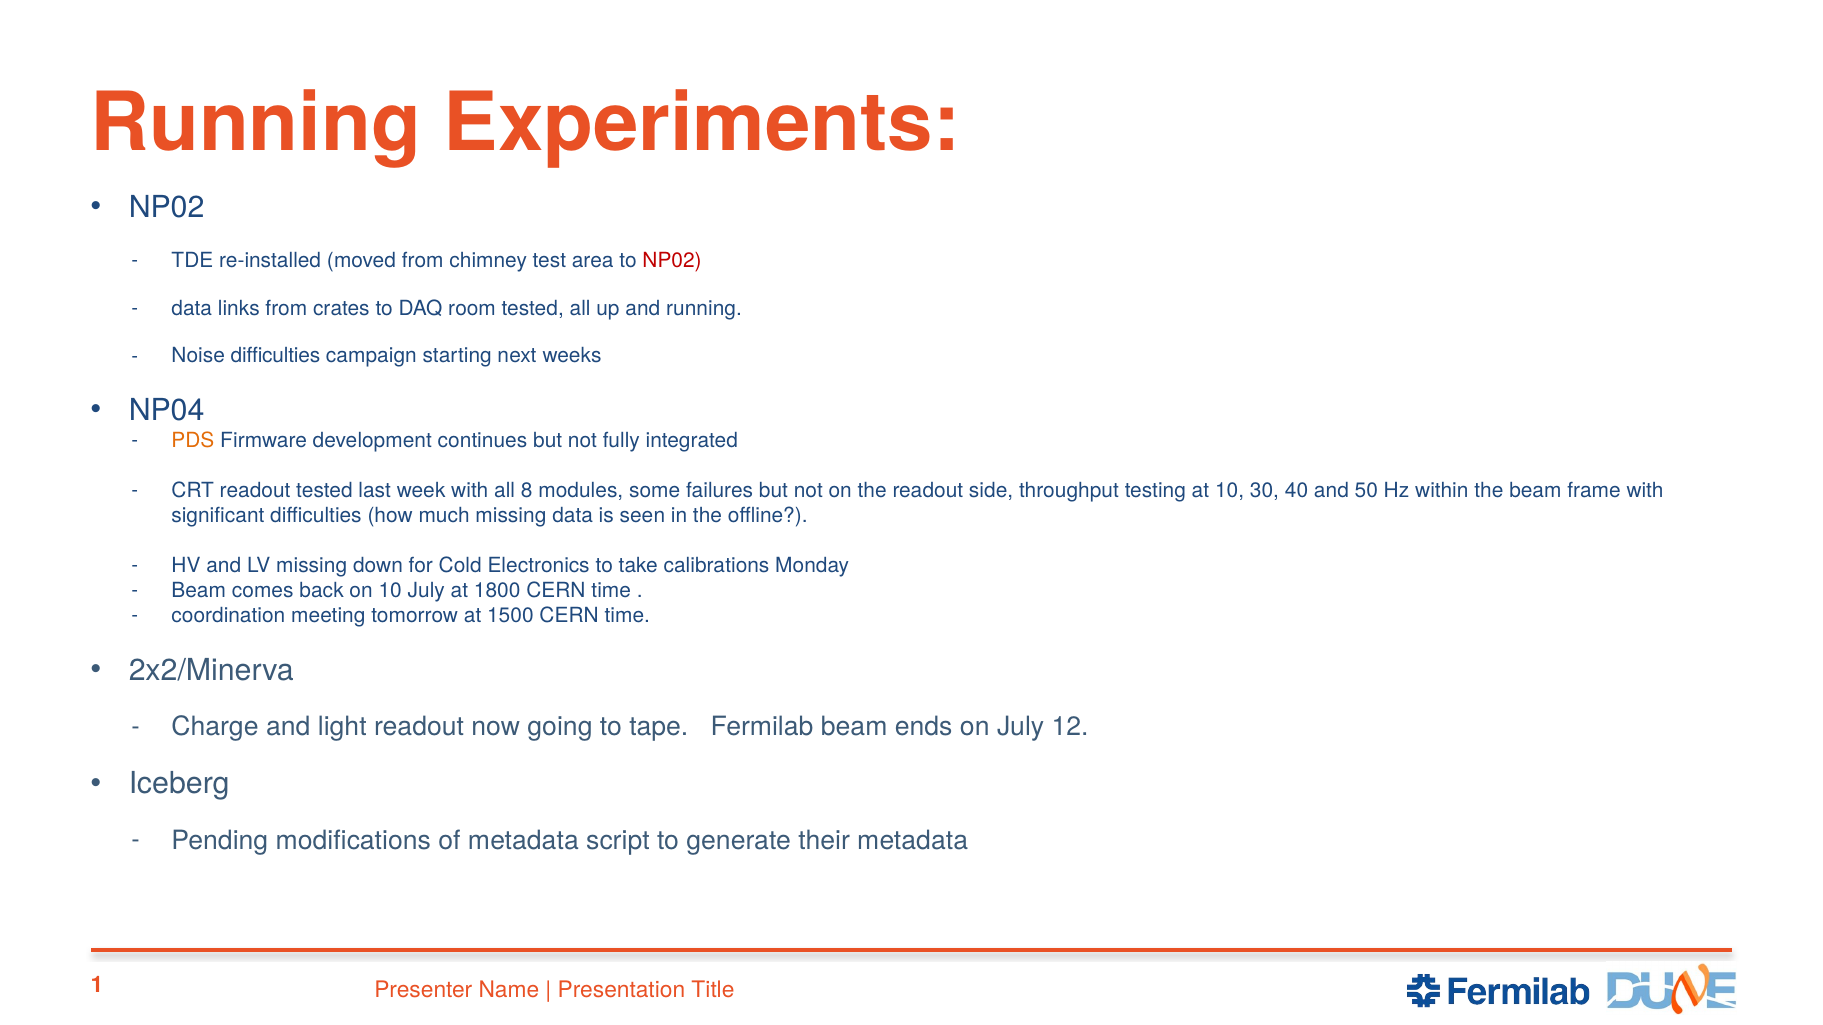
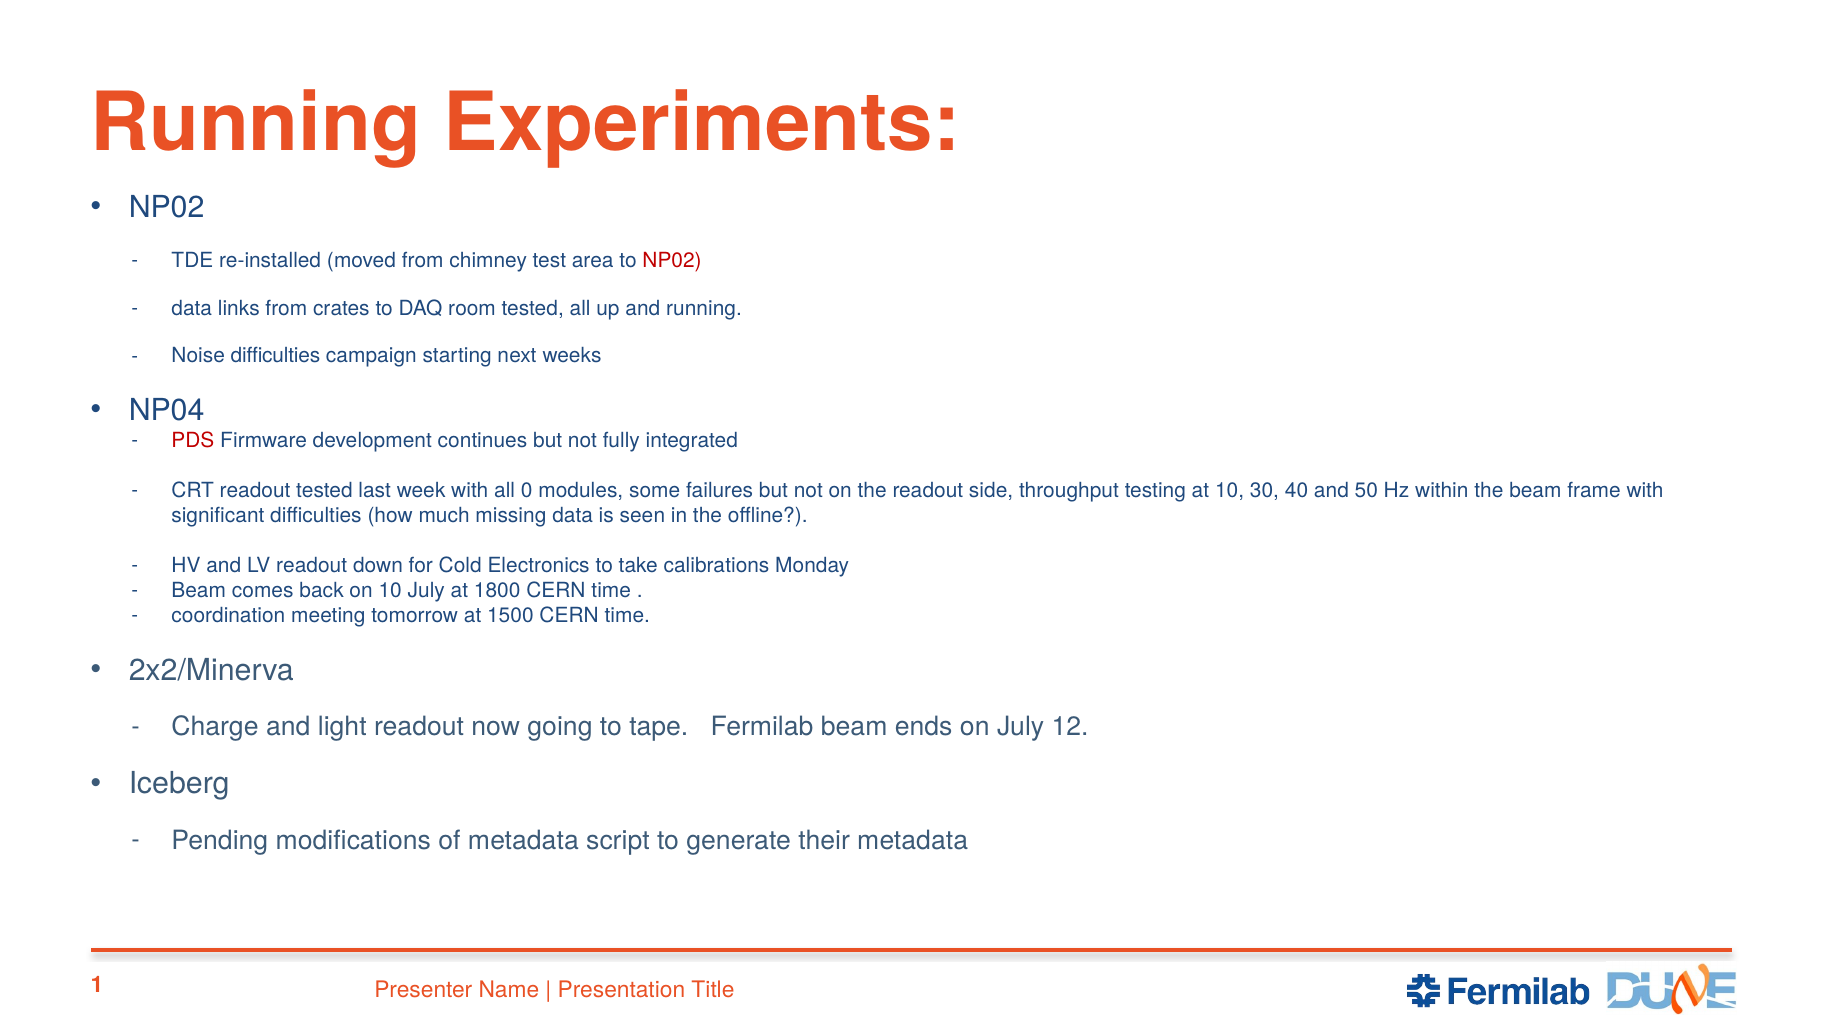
PDS colour: orange -> red (193, 441)
8: 8 -> 0 (527, 491)
LV missing: missing -> readout (312, 566)
